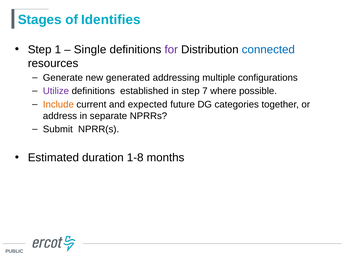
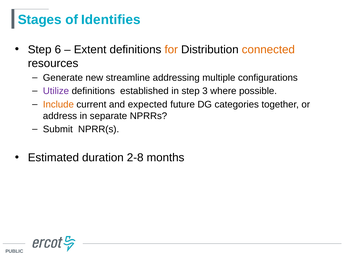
1: 1 -> 6 (58, 50)
Single: Single -> Extent (90, 50)
for colour: purple -> orange (171, 50)
connected colour: blue -> orange (268, 50)
generated: generated -> streamline (128, 78)
7: 7 -> 3 (205, 91)
1-8: 1-8 -> 2-8 (135, 158)
